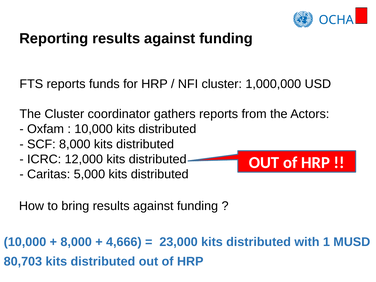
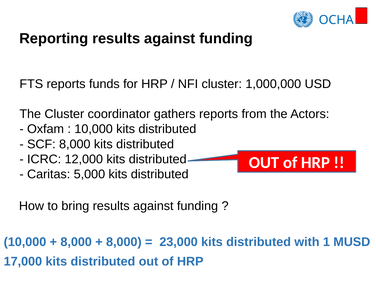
4,666: 4,666 -> 8,000 (124, 242)
80,703: 80,703 -> 17,000 (23, 261)
